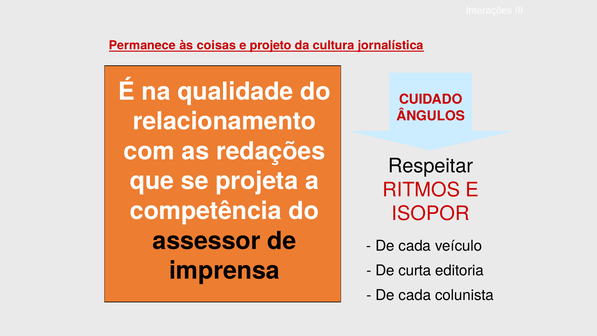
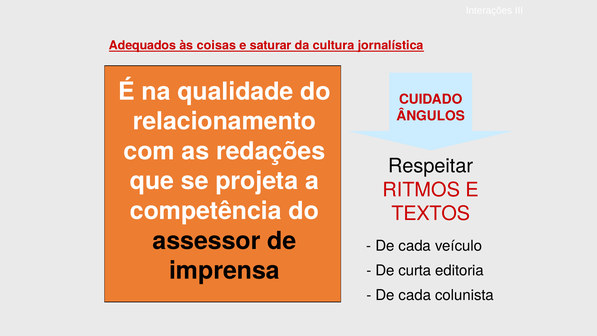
Permanece: Permanece -> Adequados (142, 46)
projeto: projeto -> saturar (271, 46)
ISOPOR: ISOPOR -> TEXTOS (431, 214)
